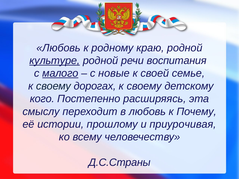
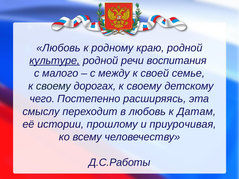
малого underline: present -> none (60, 73)
новые: новые -> между (114, 73)
кого: кого -> чего (42, 99)
Почему: Почему -> Датам (196, 112)
Д.С.Страны: Д.С.Страны -> Д.С.Работы (120, 163)
